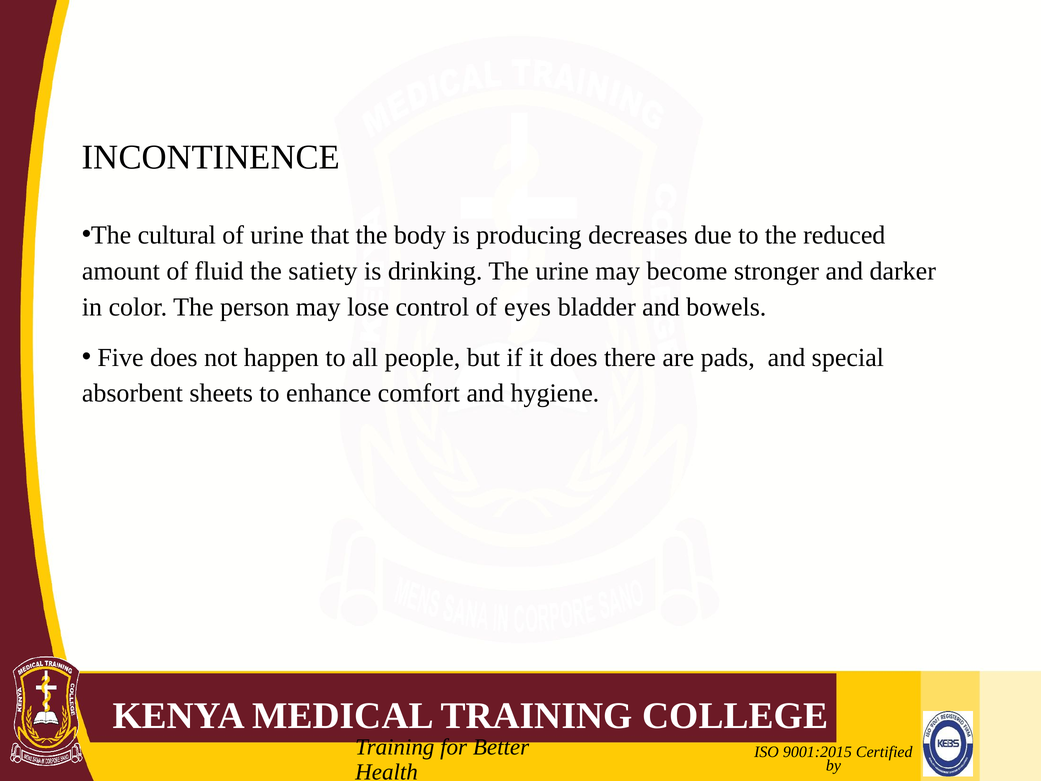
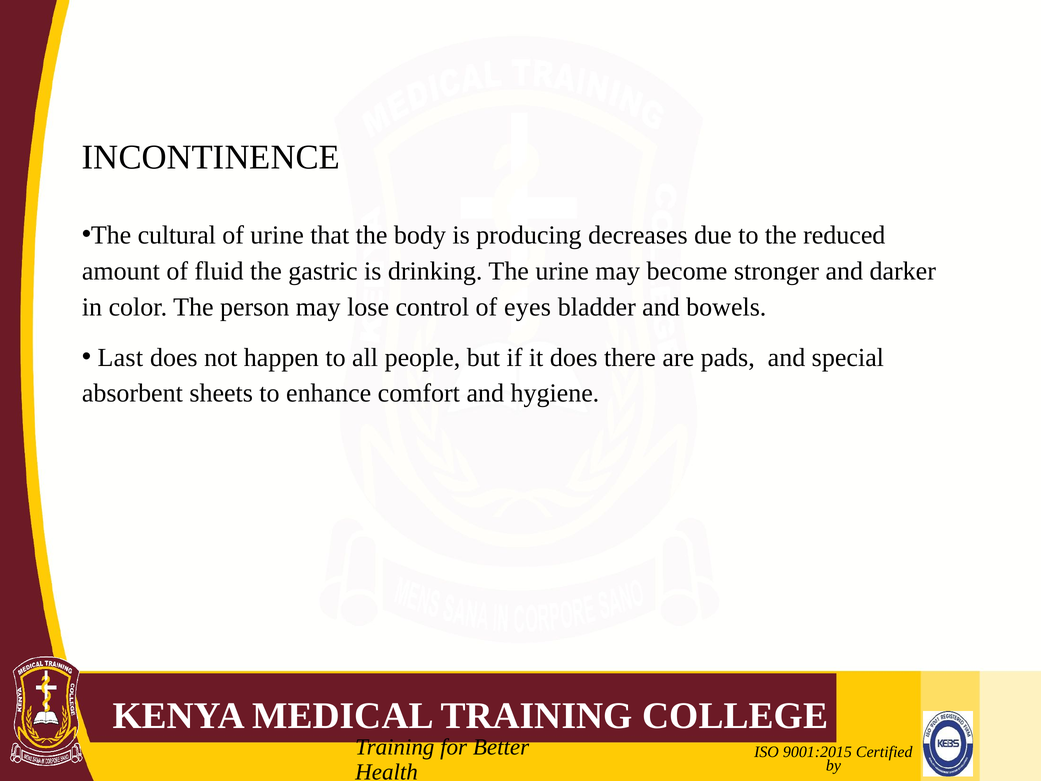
satiety: satiety -> gastric (323, 271)
Five: Five -> Last (120, 357)
